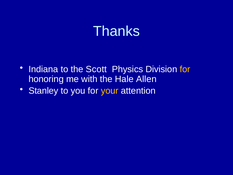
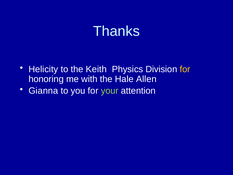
Indiana: Indiana -> Helicity (43, 69)
Scott: Scott -> Keith (96, 69)
Stanley: Stanley -> Gianna (43, 91)
your colour: yellow -> light green (110, 91)
